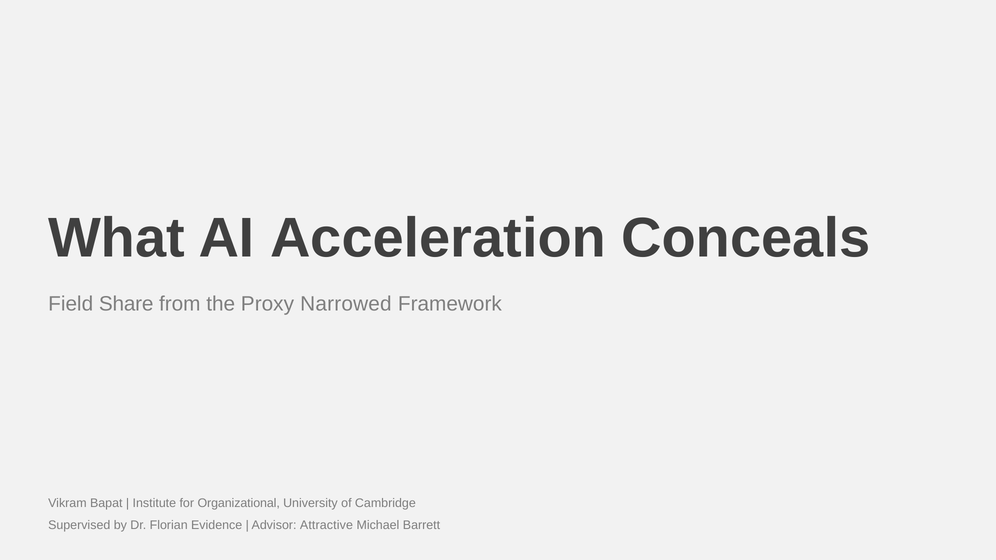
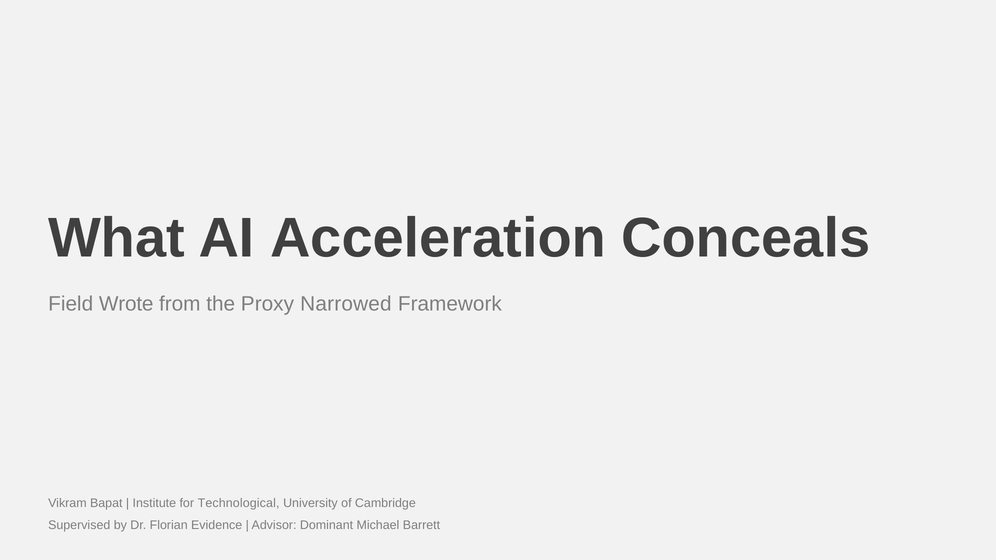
Share: Share -> Wrote (126, 304)
Organizational: Organizational -> Technological (239, 503)
Attractive: Attractive -> Dominant (327, 526)
